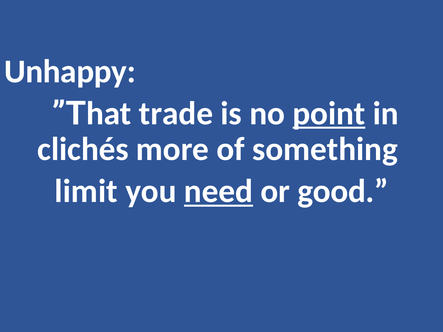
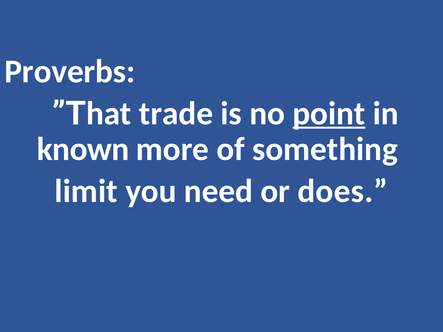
Unhappy: Unhappy -> Proverbs (70, 72)
clichés: clichés -> known (83, 149)
need underline: present -> none (218, 192)
good: good -> does (343, 192)
